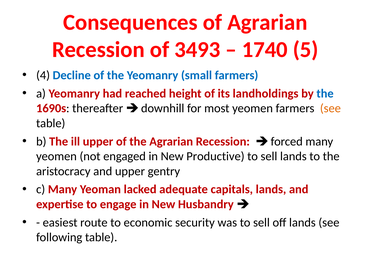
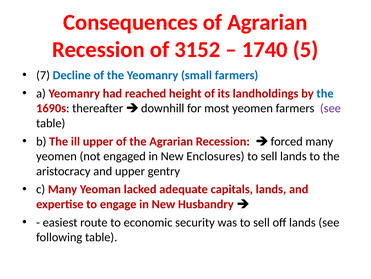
3493: 3493 -> 3152 (197, 50)
4: 4 -> 7 (43, 75)
see colour: orange -> purple (330, 108)
Productive: Productive -> Enclosures (215, 156)
